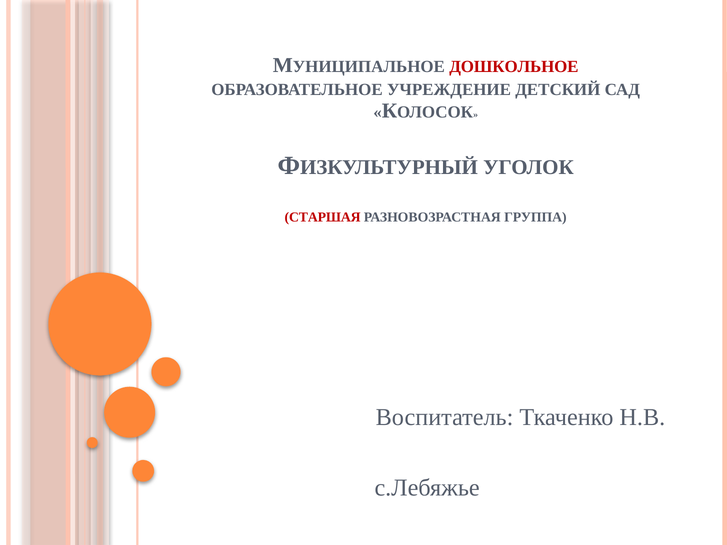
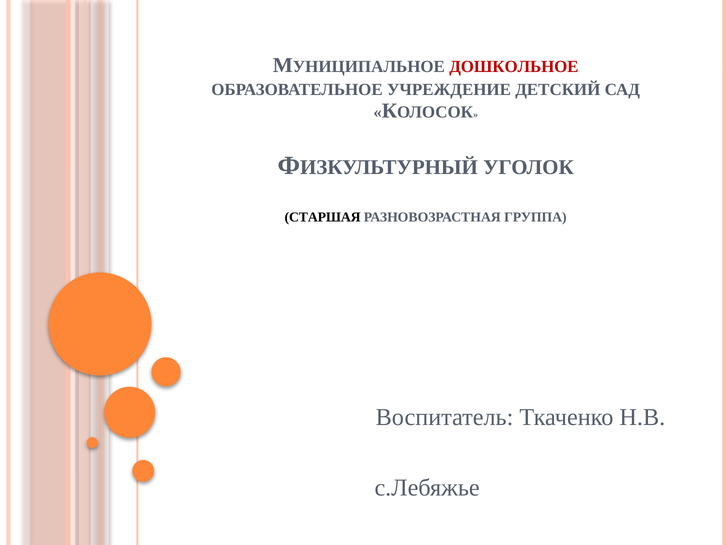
СТАРШАЯ colour: red -> black (323, 217)
